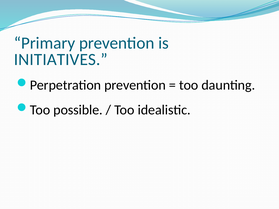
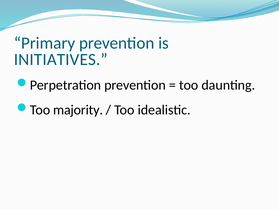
possible: possible -> majority (78, 110)
